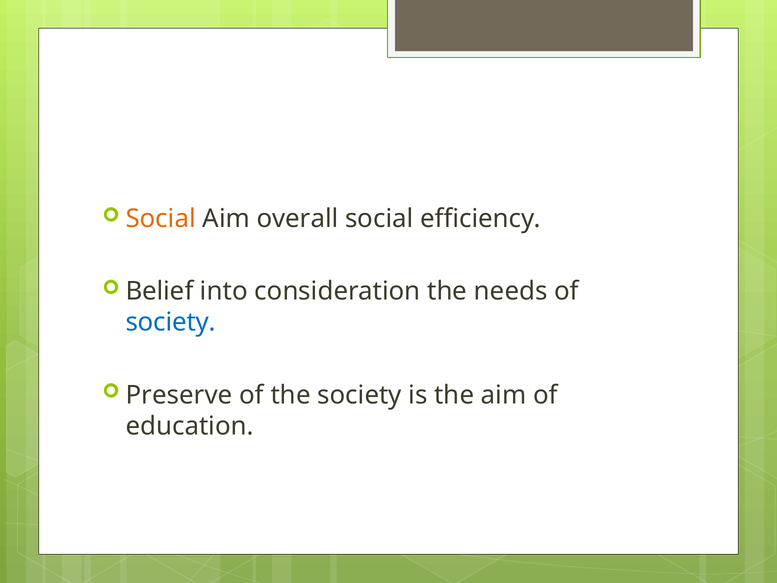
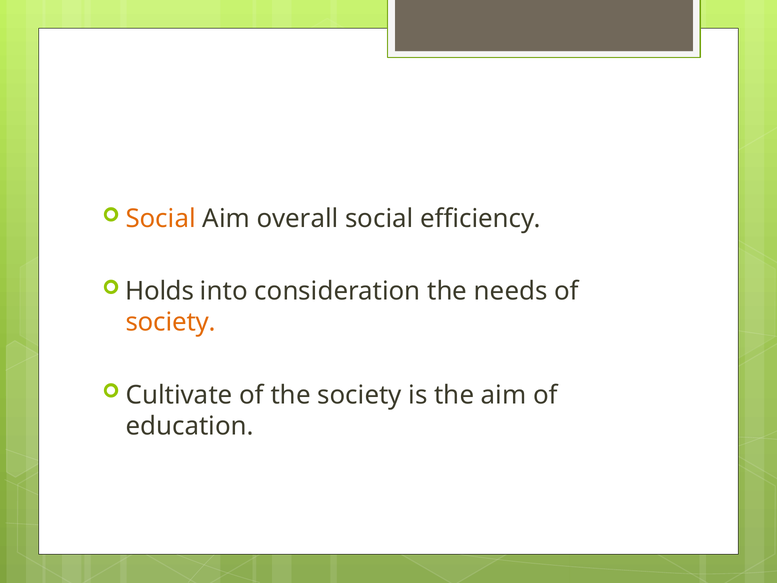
Belief: Belief -> Holds (160, 291)
society colour: blue -> orange (171, 322)
Preserve: Preserve -> Cultivate (179, 395)
